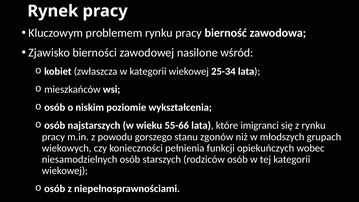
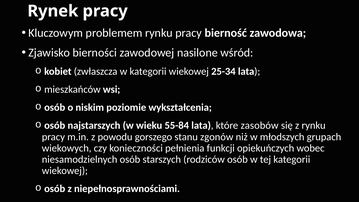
55-66: 55-66 -> 55-84 (177, 125)
imigranci: imigranci -> zasobów (260, 125)
